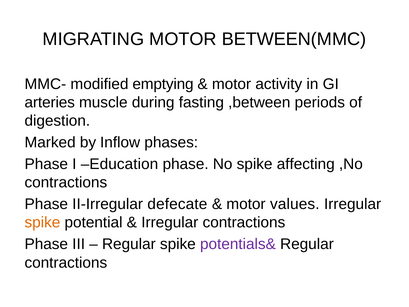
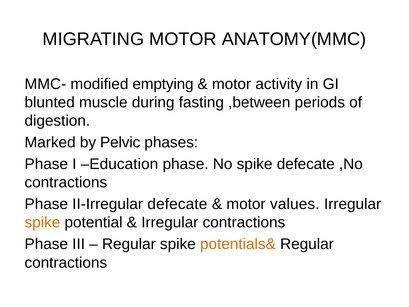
BETWEEN(MMC: BETWEEN(MMC -> ANATOMY(MMC (294, 39)
arteries: arteries -> blunted (50, 102)
Inflow: Inflow -> Pelvic (120, 142)
spike affecting: affecting -> defecate (306, 164)
potentials& colour: purple -> orange (238, 244)
